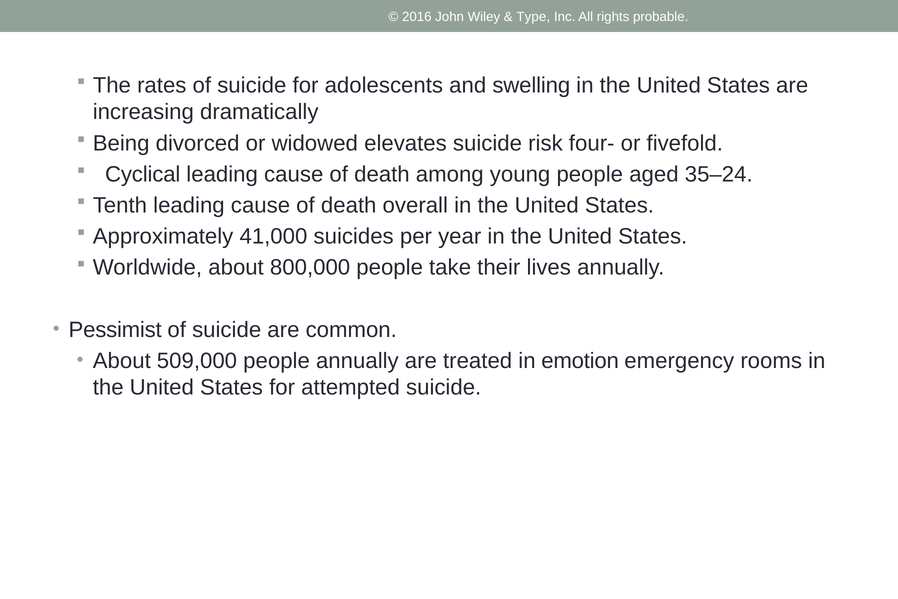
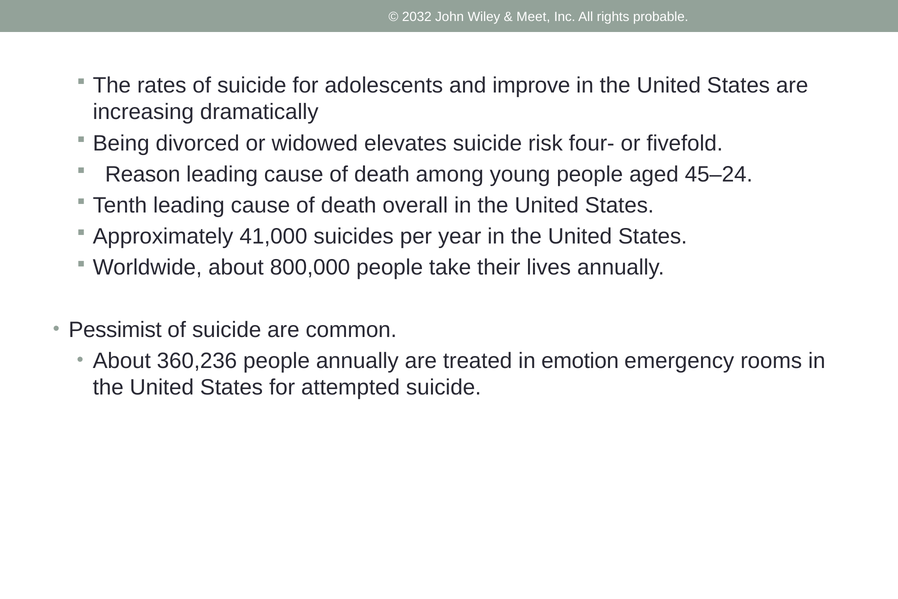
2016: 2016 -> 2032 (417, 17)
Type: Type -> Meet (533, 17)
swelling: swelling -> improve (531, 85)
Cyclical: Cyclical -> Reason (143, 174)
35–24: 35–24 -> 45–24 (719, 174)
509,000: 509,000 -> 360,236 (197, 361)
